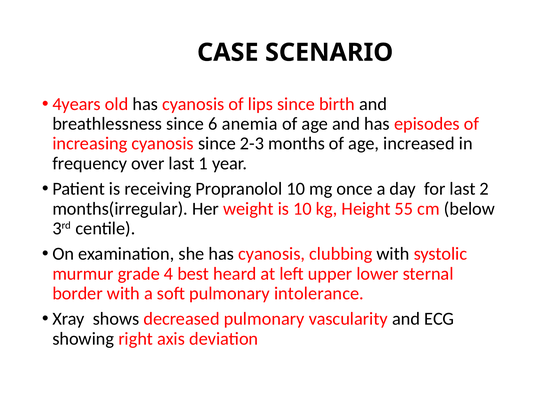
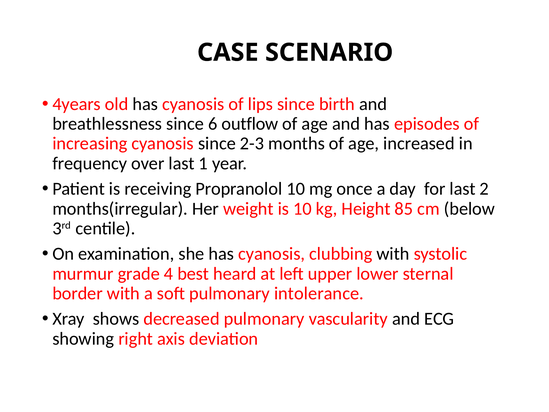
anemia: anemia -> outflow (250, 124)
55: 55 -> 85 (404, 209)
